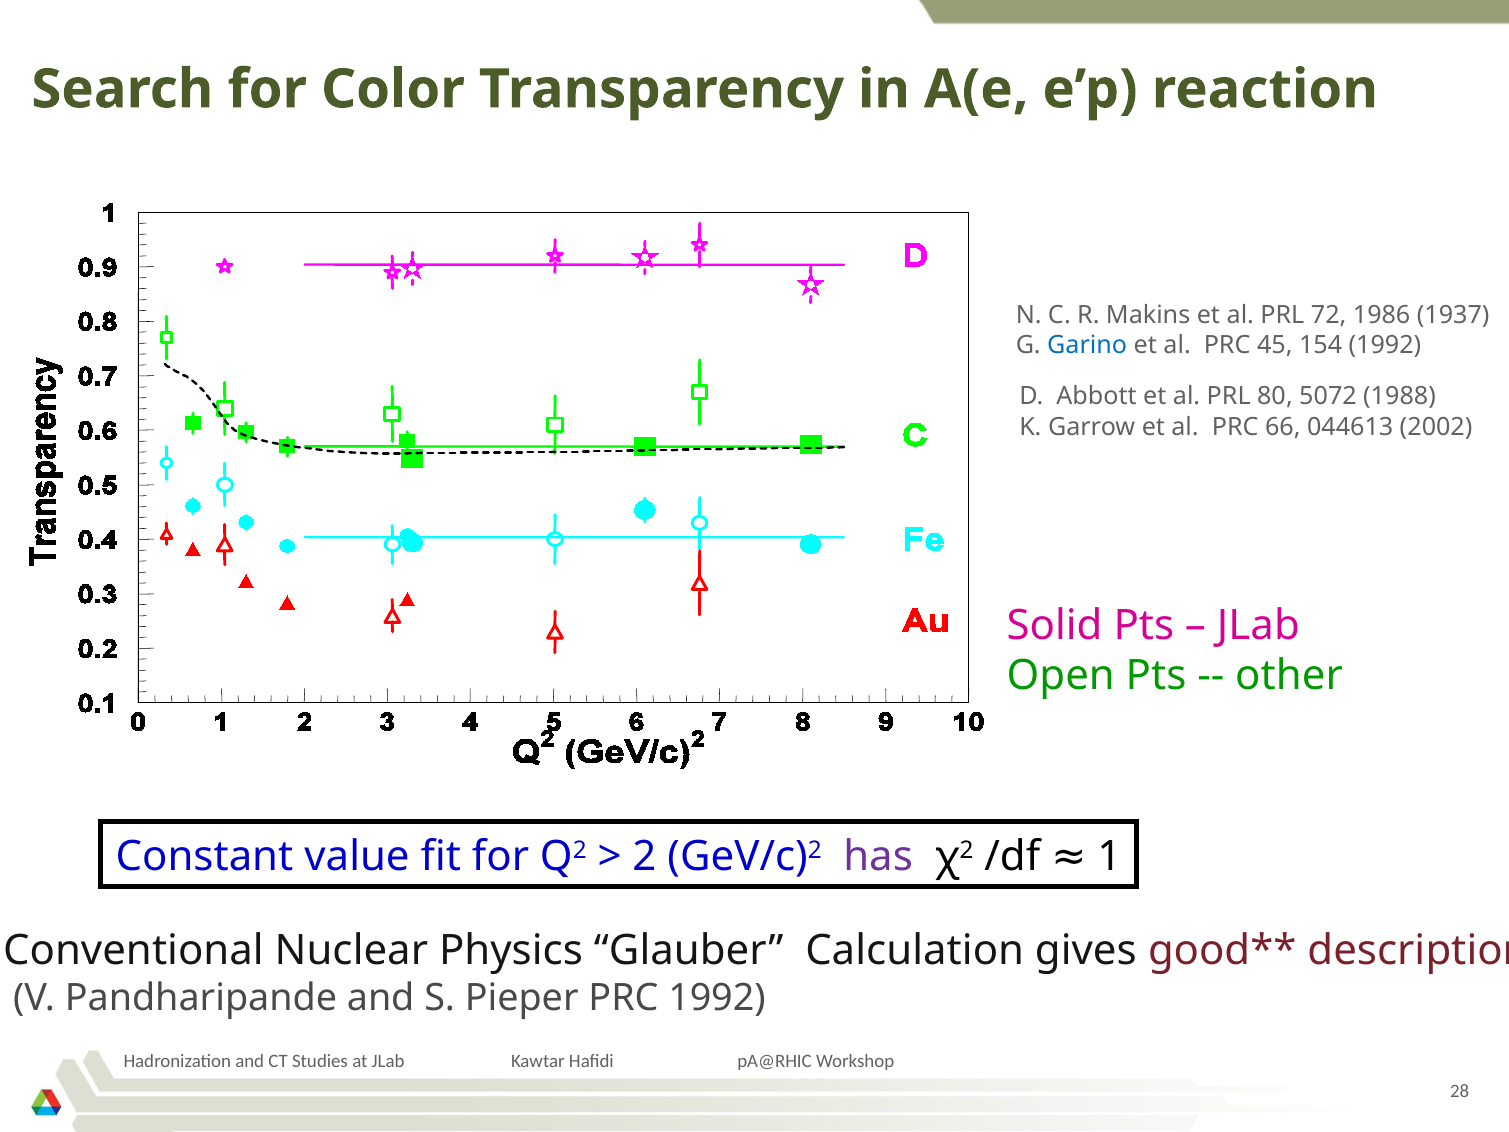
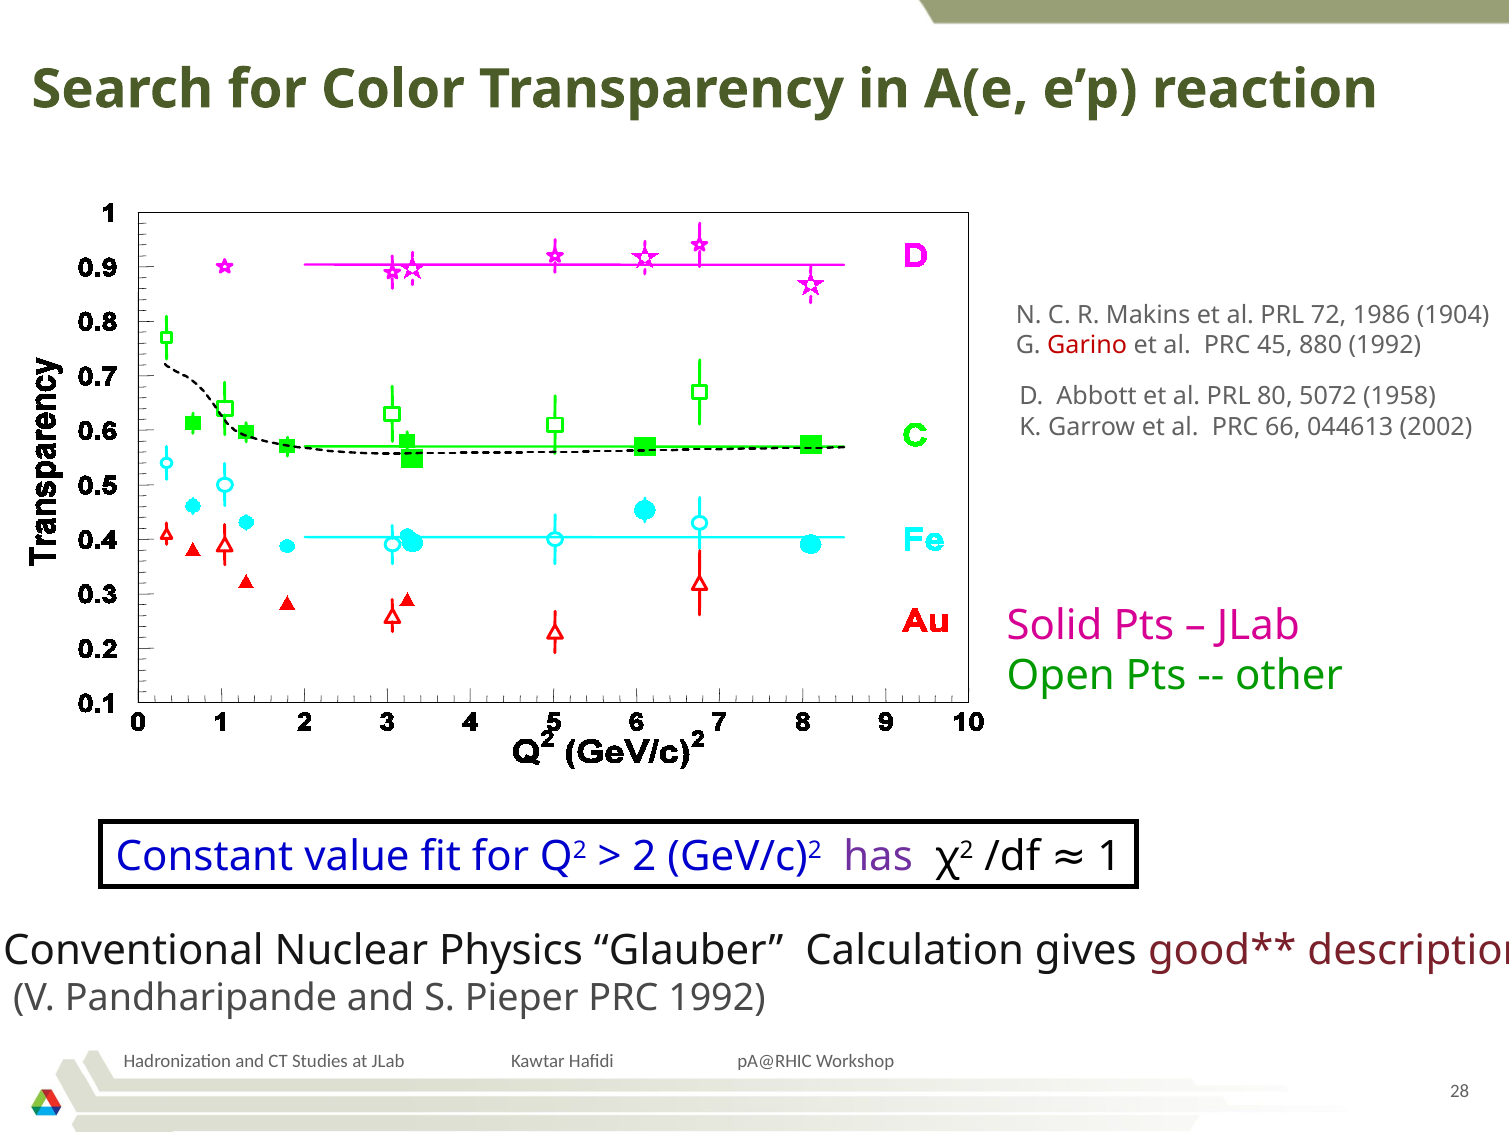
1937: 1937 -> 1904 (1453, 315)
Garino colour: blue -> red (1087, 345)
154: 154 -> 880 (1321, 345)
1988: 1988 -> 1958 (1399, 396)
